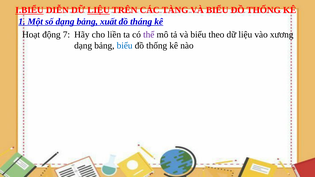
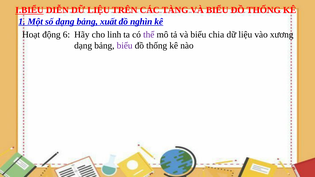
LIỆU underline: present -> none (99, 10)
tháng: tháng -> nghìn (141, 21)
7: 7 -> 6 (66, 35)
liền: liền -> linh (114, 35)
theo: theo -> chia (216, 35)
biểu colour: blue -> purple (125, 46)
